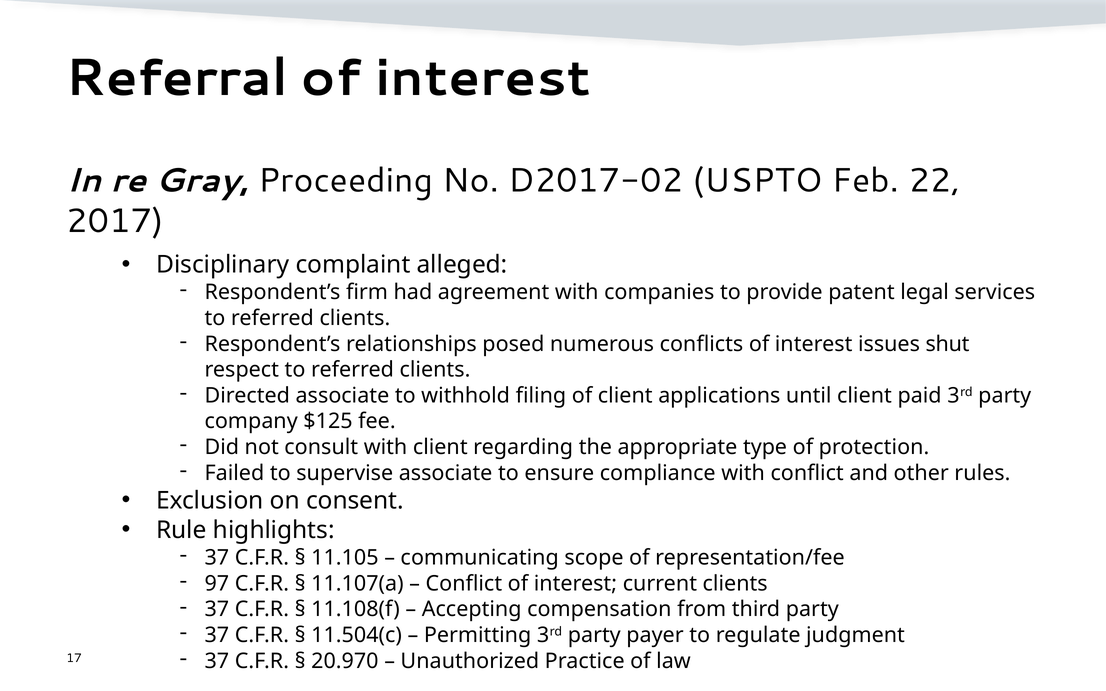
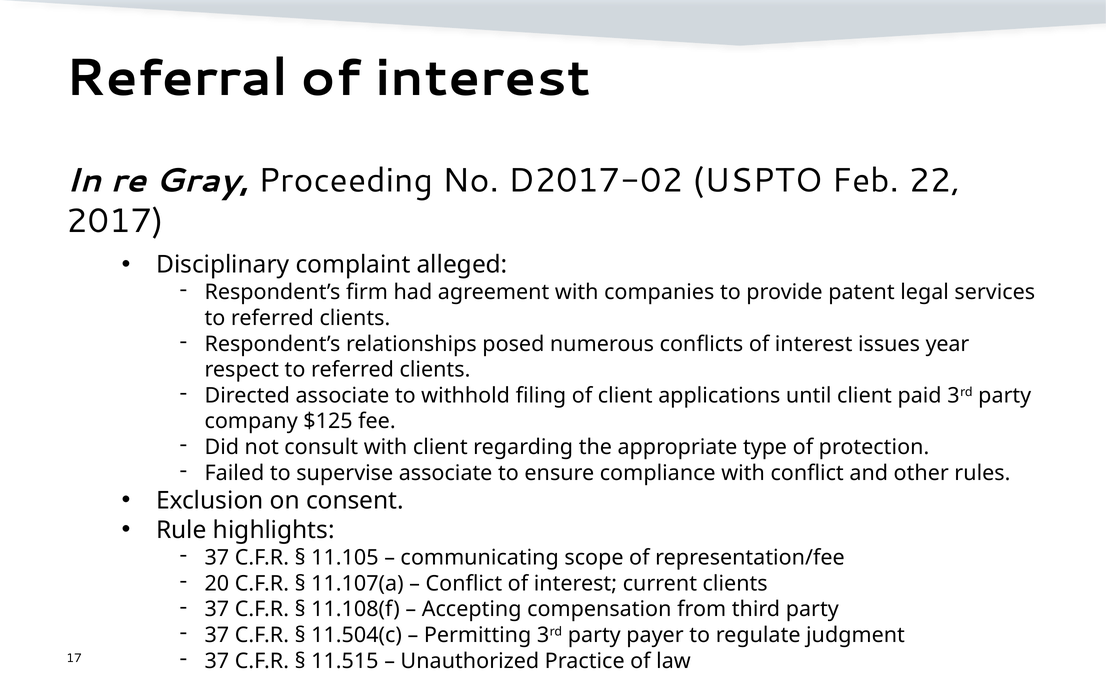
shut: shut -> year (947, 344)
97: 97 -> 20 (217, 584)
20.970: 20.970 -> 11.515 (345, 661)
